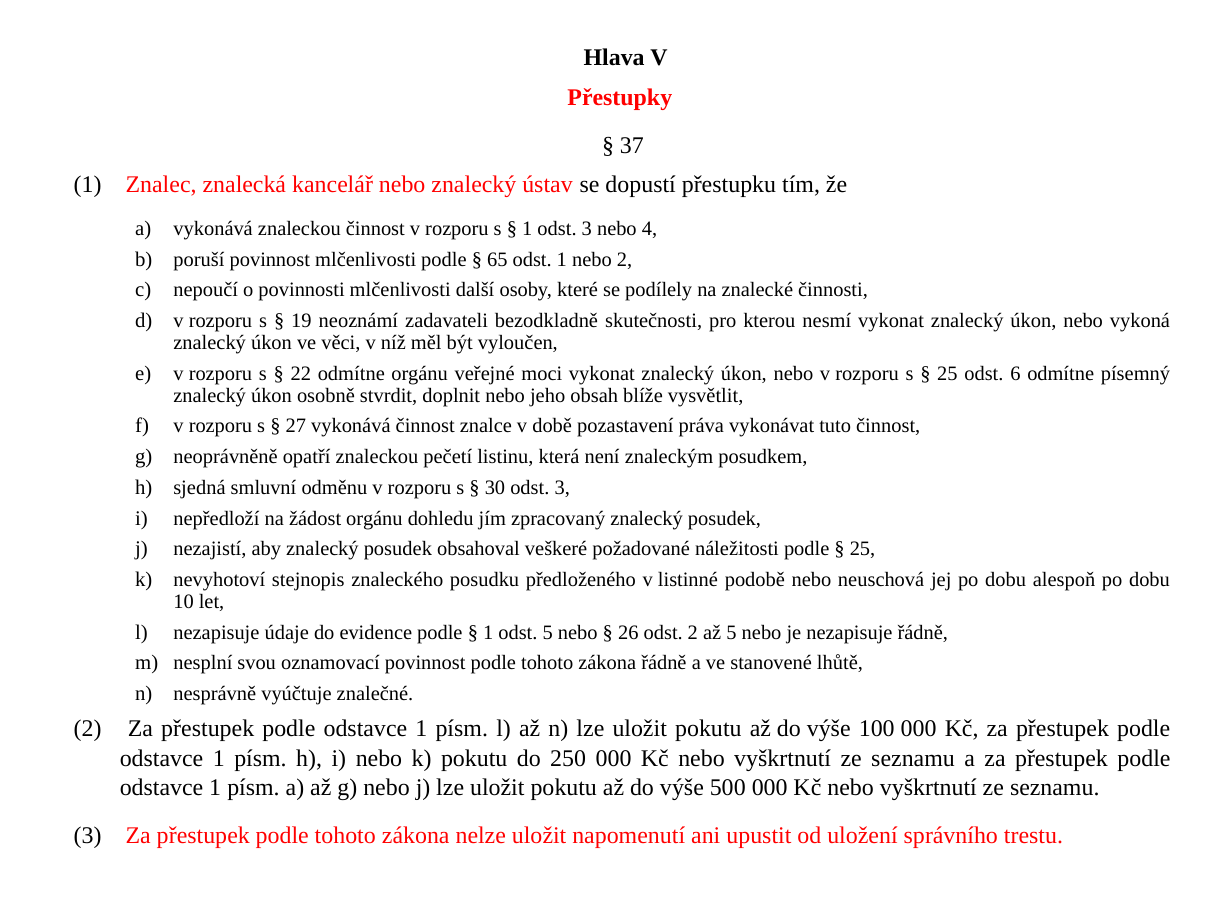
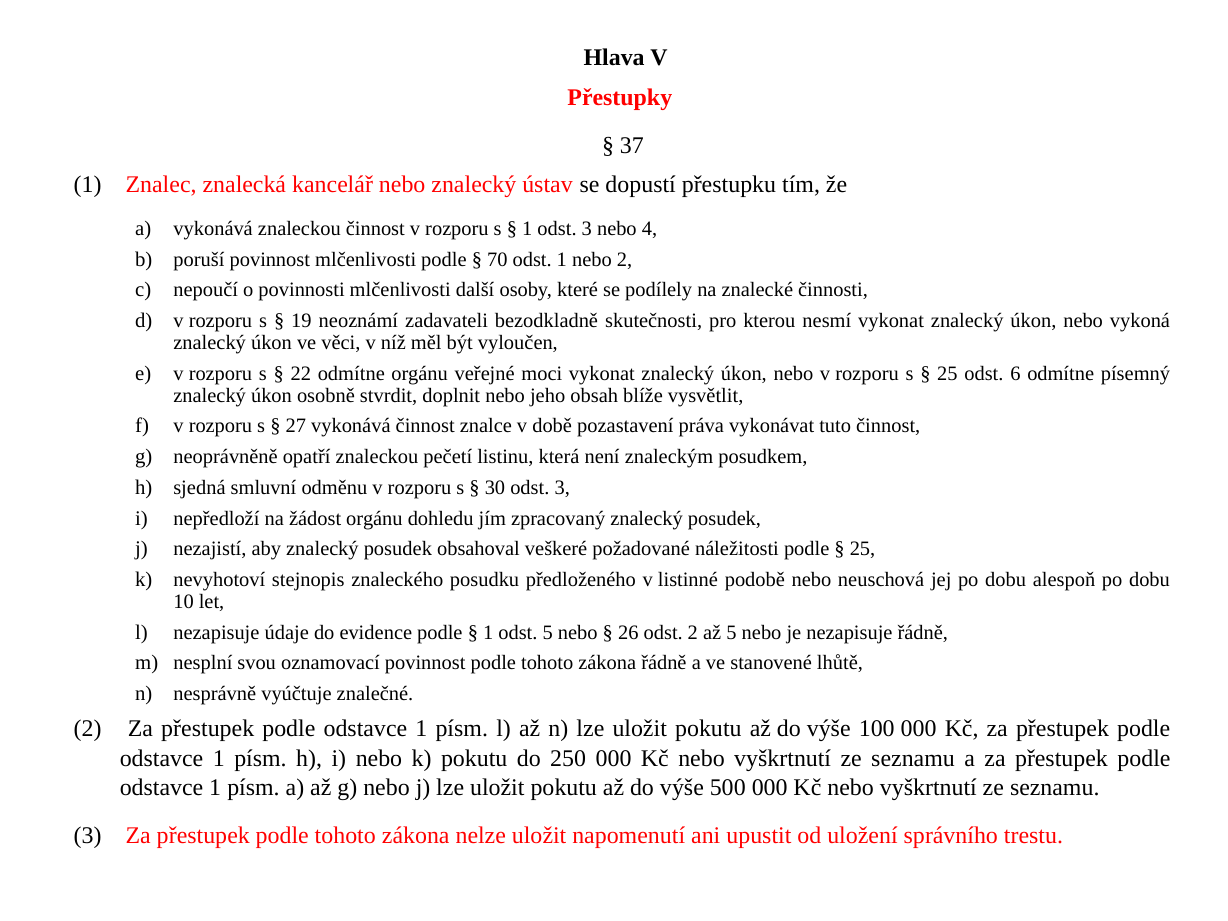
65: 65 -> 70 (497, 259)
